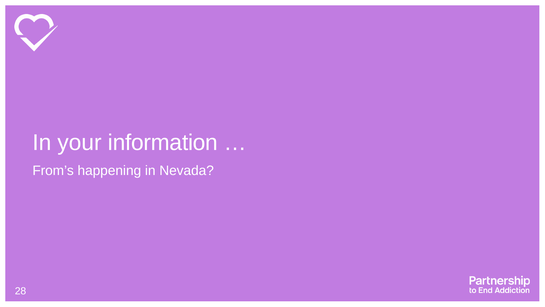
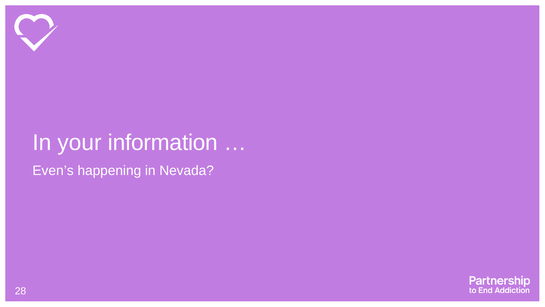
From’s: From’s -> Even’s (53, 170)
